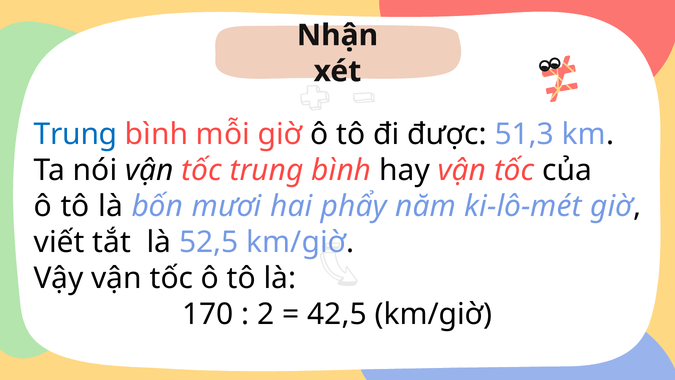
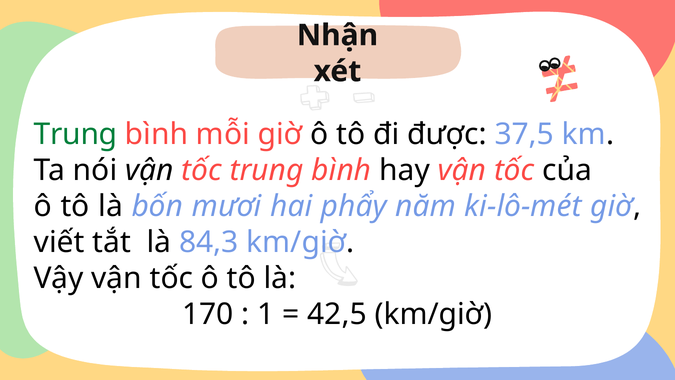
Trung colour: blue -> green (76, 134)
51,3: 51,3 -> 37,5 (524, 134)
52,5: 52,5 -> 84,3 (209, 242)
2: 2 -> 1 (266, 314)
